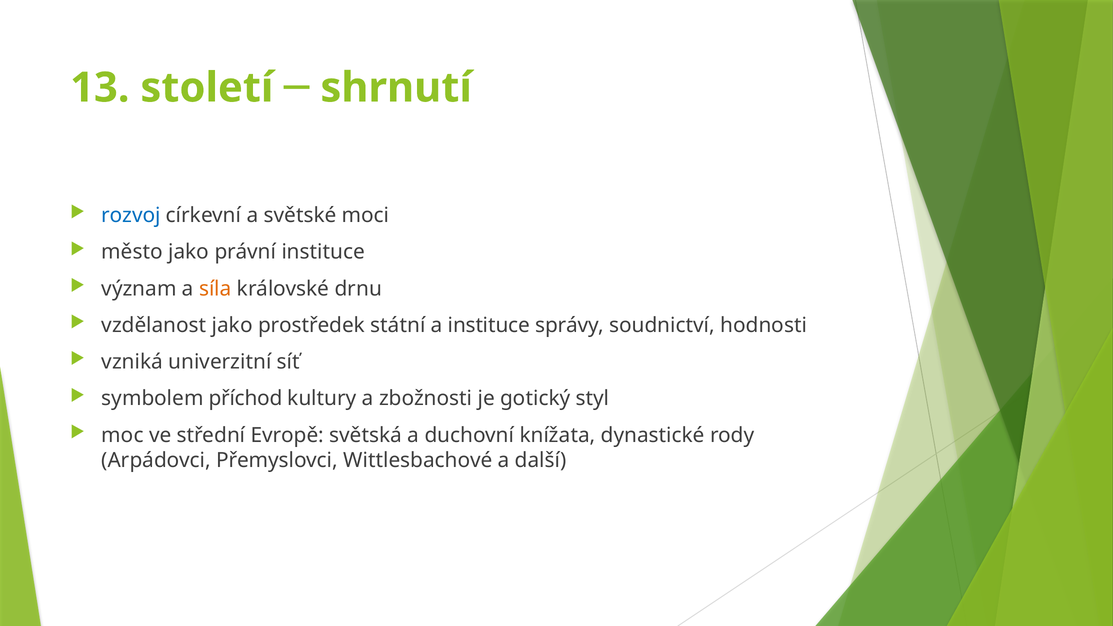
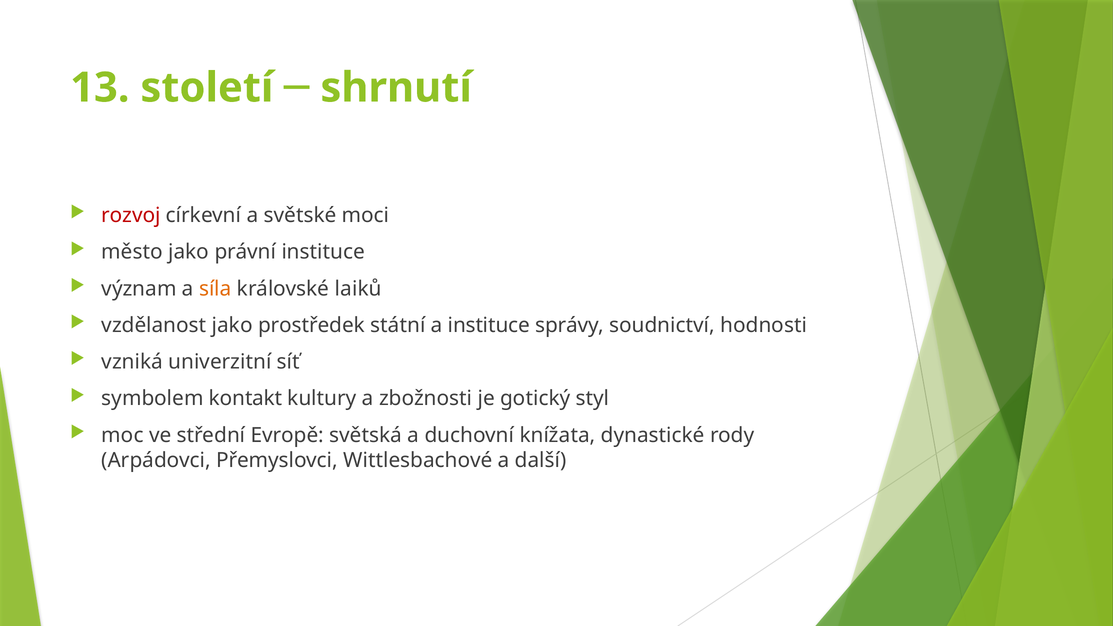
rozvoj colour: blue -> red (131, 215)
drnu: drnu -> laiků (358, 289)
příchod: příchod -> kontakt (246, 399)
